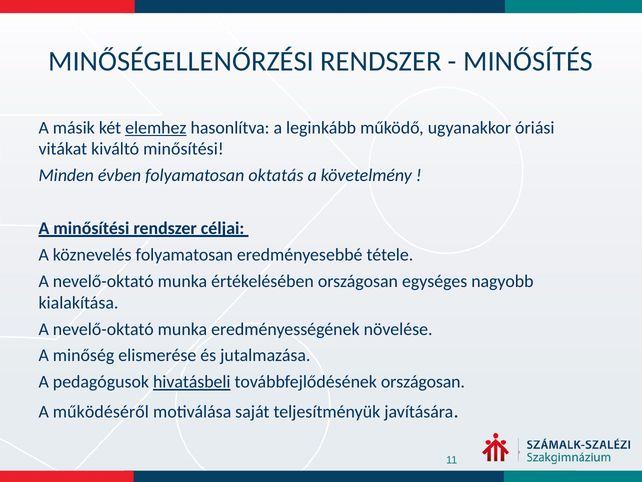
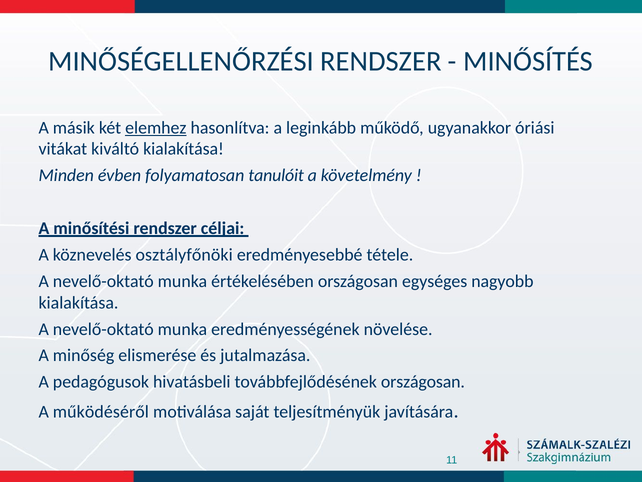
kiváltó minősítési: minősítési -> kialakítása (184, 149)
oktatás: oktatás -> tanulóit (276, 175)
köznevelés folyamatosan: folyamatosan -> osztályfőnöki (184, 255)
hivatásbeli underline: present -> none (192, 382)
